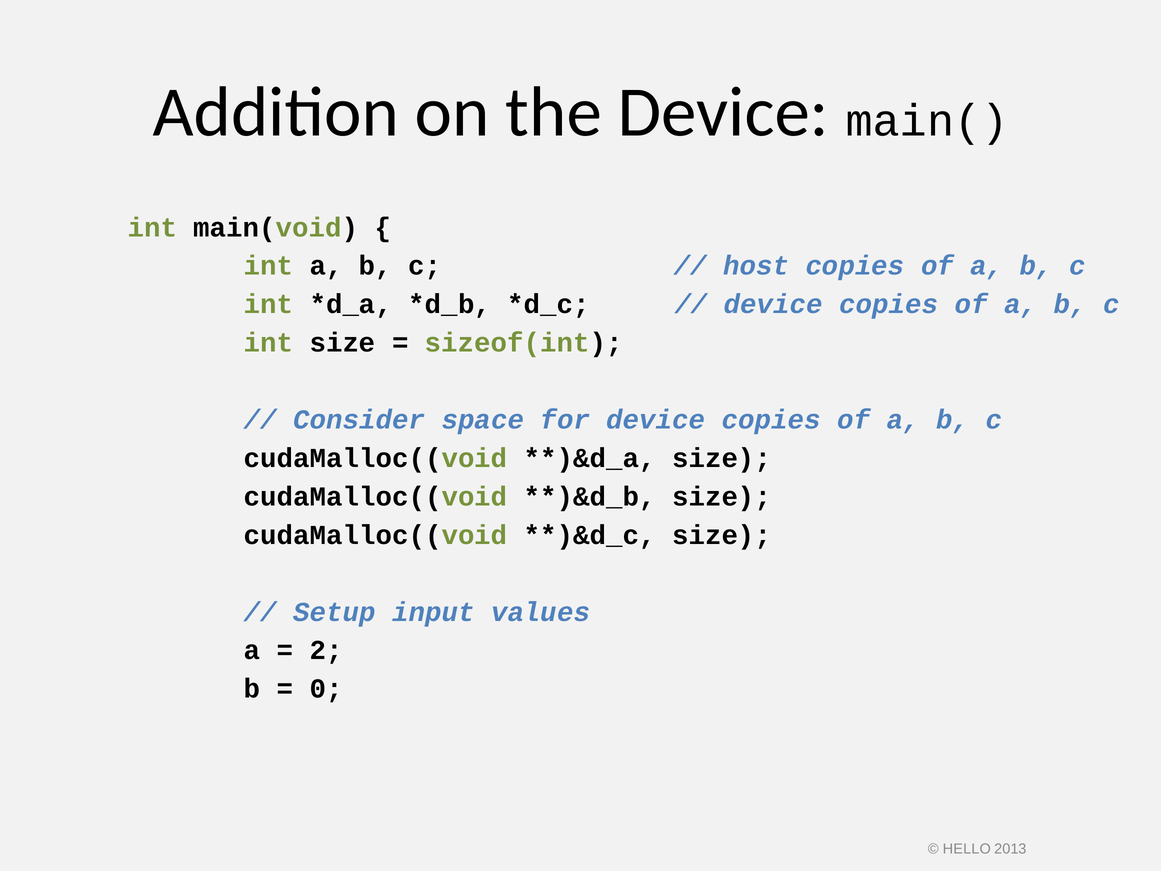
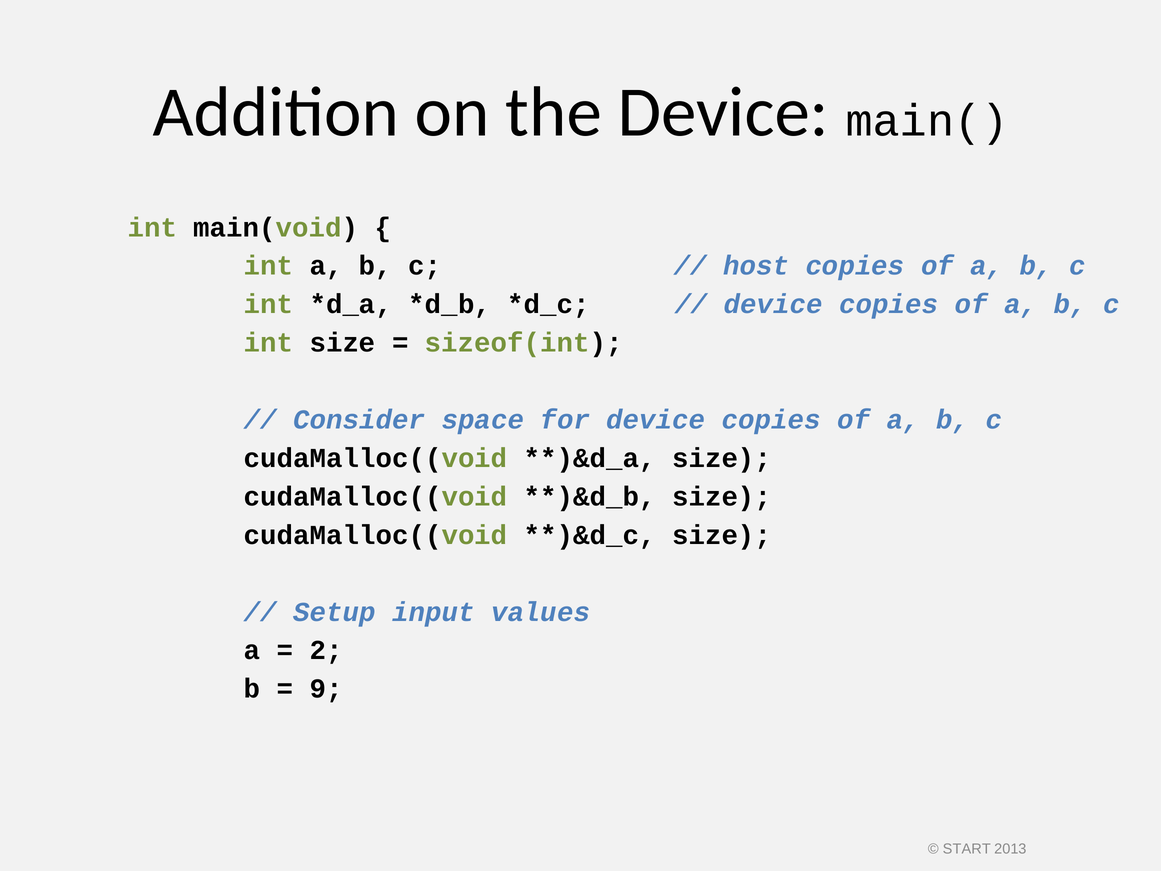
0: 0 -> 9 (326, 689)
HELLO: HELLO -> START (967, 849)
